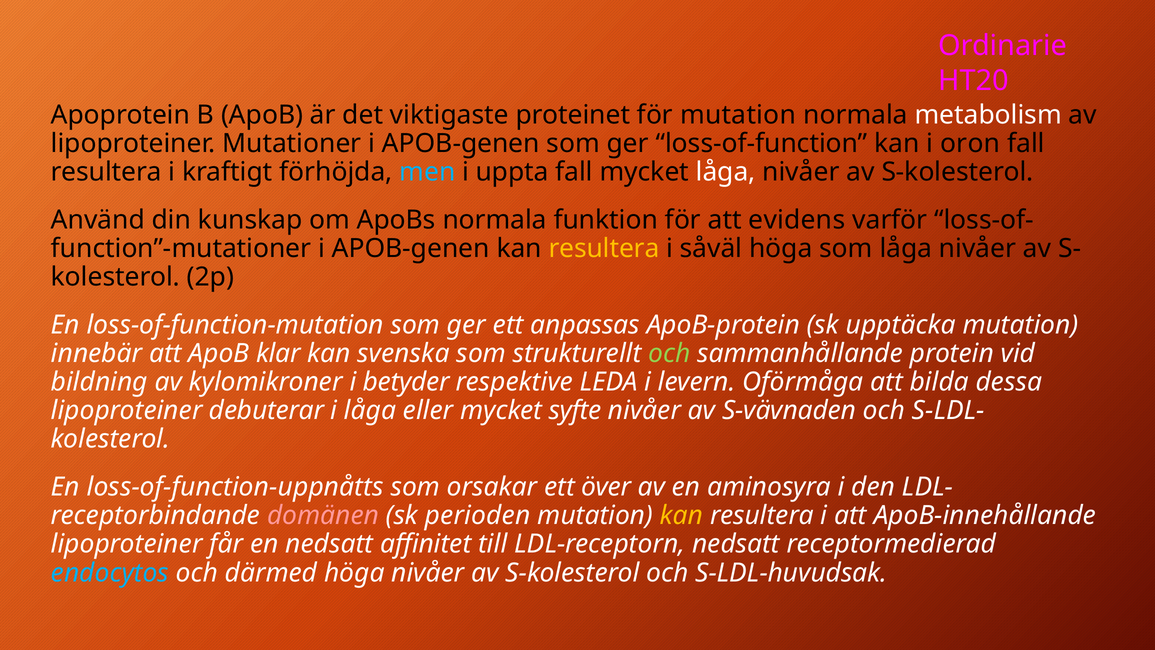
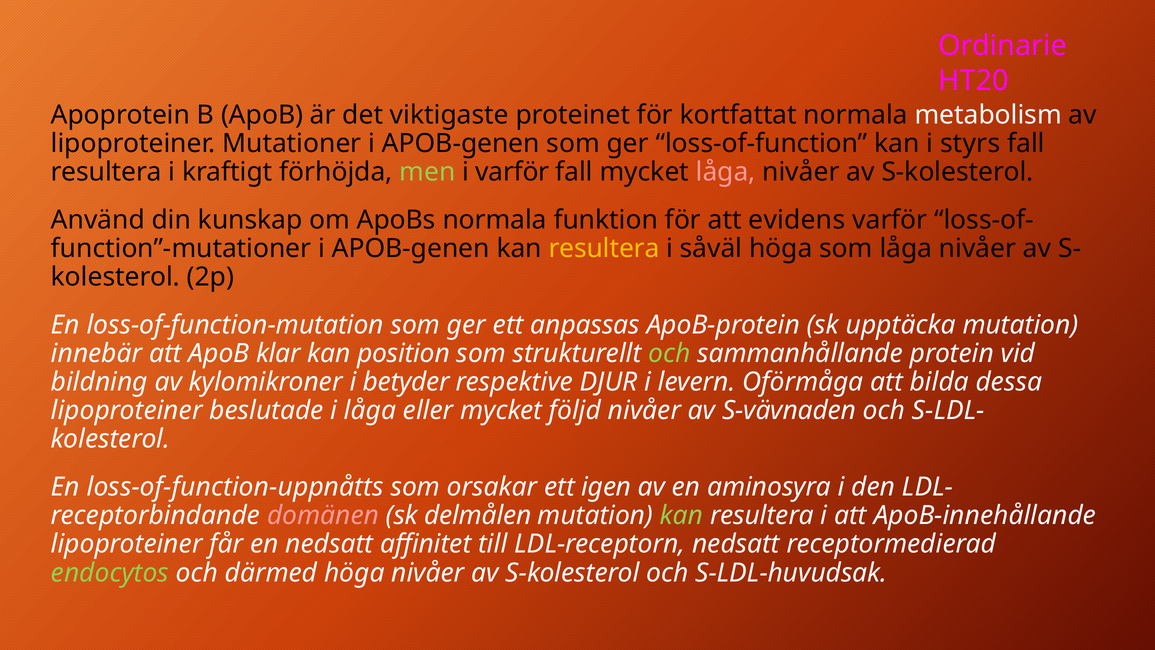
för mutation: mutation -> kortfattat (738, 115)
oron: oron -> styrs (970, 143)
men colour: light blue -> light green (427, 172)
i uppta: uppta -> varför (512, 172)
låga colour: white -> pink (726, 172)
svenska: svenska -> position (404, 353)
LEDA: LEDA -> DJUR (609, 382)
debuterar: debuterar -> beslutade (266, 410)
syfte: syfte -> följd (575, 410)
över: över -> igen (606, 487)
perioden: perioden -> delmålen (478, 515)
kan colour: yellow -> light green (682, 515)
endocytos colour: light blue -> light green (110, 573)
